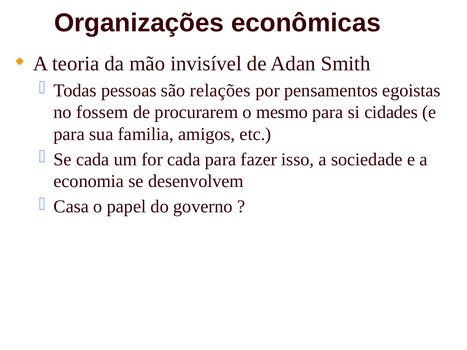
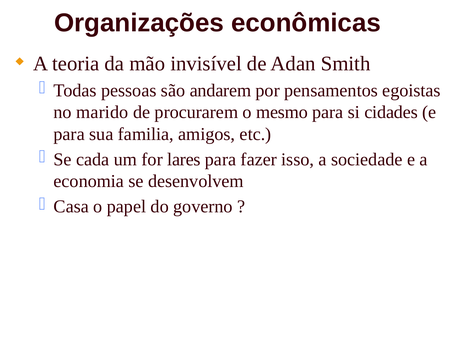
relações: relações -> andarem (220, 91)
fossem: fossem -> marido (102, 112)
for cada: cada -> lares (184, 160)
